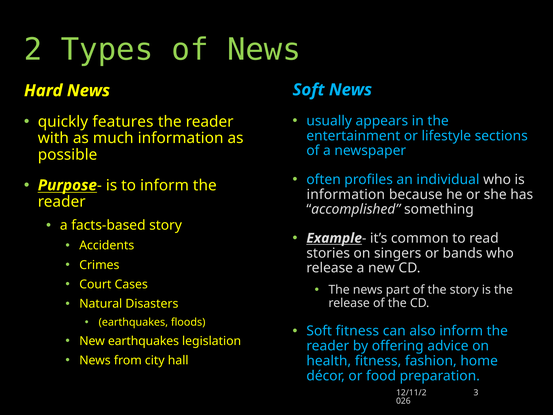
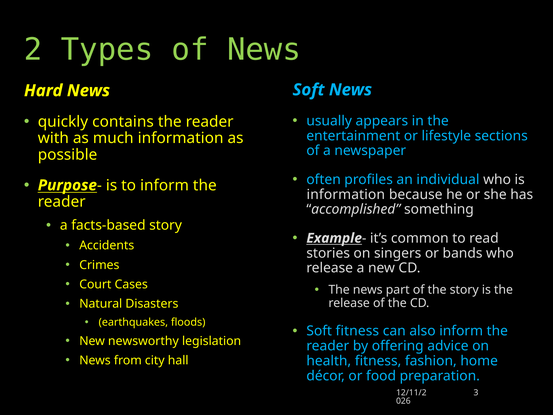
features: features -> contains (123, 122)
New earthquakes: earthquakes -> newsworthy (143, 341)
